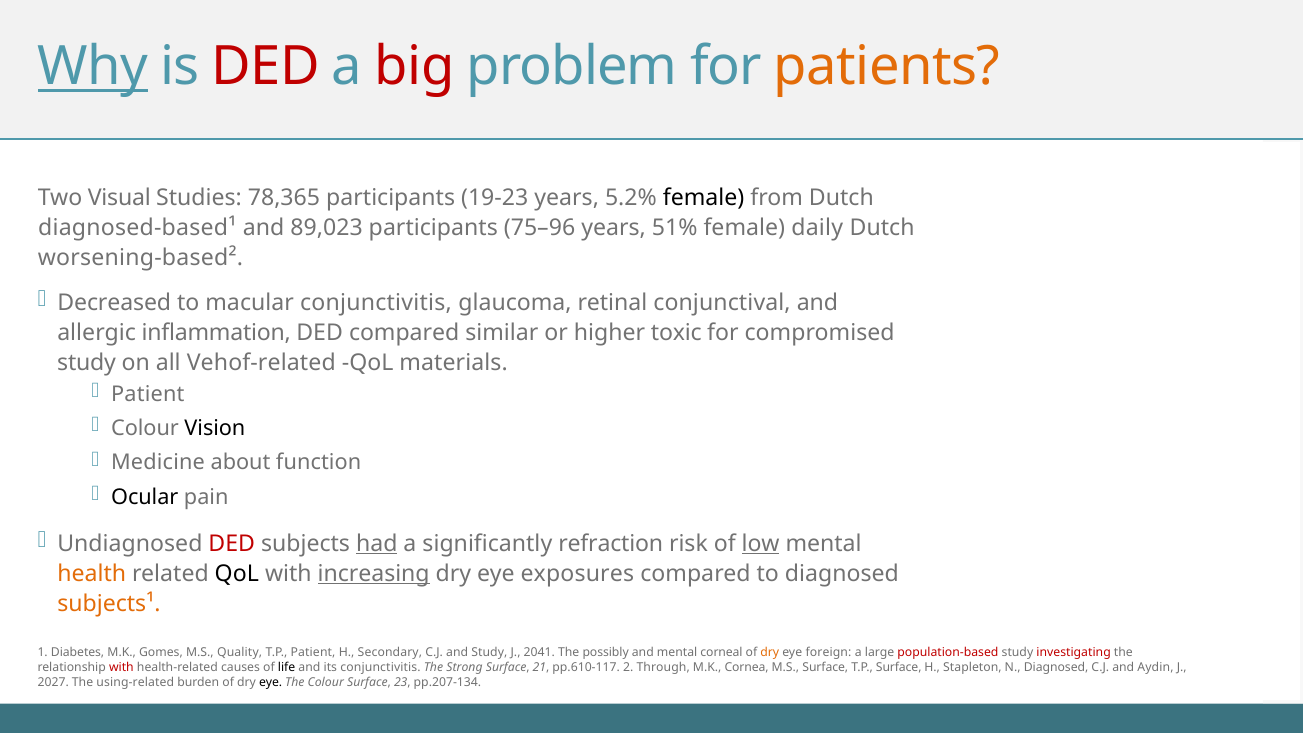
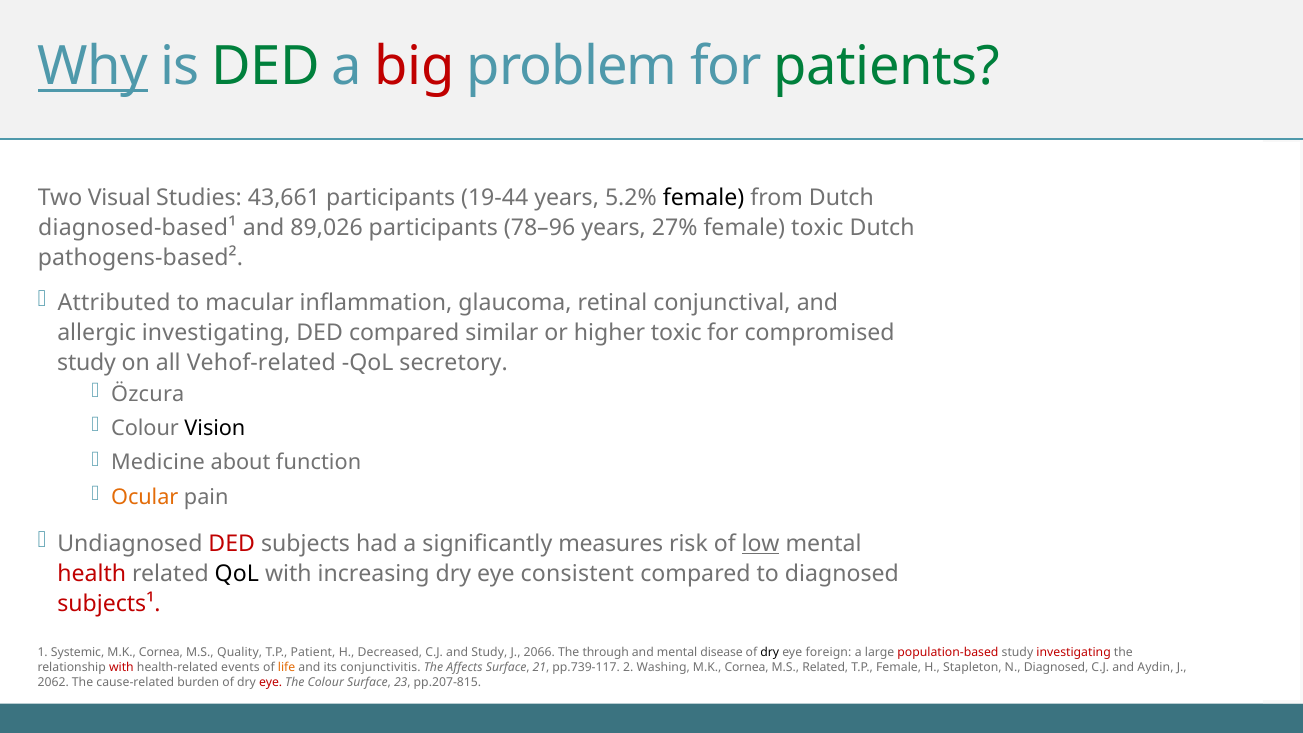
DED colour: red -> green (266, 67)
patients colour: orange -> green (887, 67)
78,365: 78,365 -> 43,661 (284, 198)
19-23: 19-23 -> 19-44 (495, 198)
89,023: 89,023 -> 89,026 (327, 228)
75–96: 75–96 -> 78–96 (540, 228)
51%: 51% -> 27% (675, 228)
female daily: daily -> toxic (817, 228)
worsening-based²: worsening-based² -> pathogens-based² (140, 258)
Decreased: Decreased -> Attributed (114, 303)
macular conjunctivitis: conjunctivitis -> inflammation (376, 303)
allergic inflammation: inflammation -> investigating (216, 332)
materials: materials -> secretory (454, 362)
Patient: Patient -> Özcura (148, 394)
Ocular colour: black -> orange (145, 497)
had underline: present -> none (377, 544)
refraction: refraction -> measures (611, 544)
health colour: orange -> red (92, 574)
increasing underline: present -> none (374, 574)
exposures: exposures -> consistent (577, 574)
subjects¹ colour: orange -> red (109, 603)
Diabetes: Diabetes -> Systemic (78, 653)
Gomes: Gomes -> Cornea (161, 653)
Secondary: Secondary -> Decreased (390, 653)
2041: 2041 -> 2066 (539, 653)
possibly: possibly -> through (606, 653)
corneal: corneal -> disease (722, 653)
dry colour: orange -> black (770, 653)
causes: causes -> events (240, 667)
life colour: black -> orange (287, 667)
Strong: Strong -> Affects (464, 667)
pp.610-117: pp.610-117 -> pp.739-117 (586, 667)
Through: Through -> Washing (663, 667)
M.S Surface: Surface -> Related (825, 667)
T.P Surface: Surface -> Female (899, 667)
2027: 2027 -> 2062 (53, 682)
using-related: using-related -> cause-related (135, 682)
eye colour: black -> red (271, 682)
pp.207-134: pp.207-134 -> pp.207-815 (447, 682)
